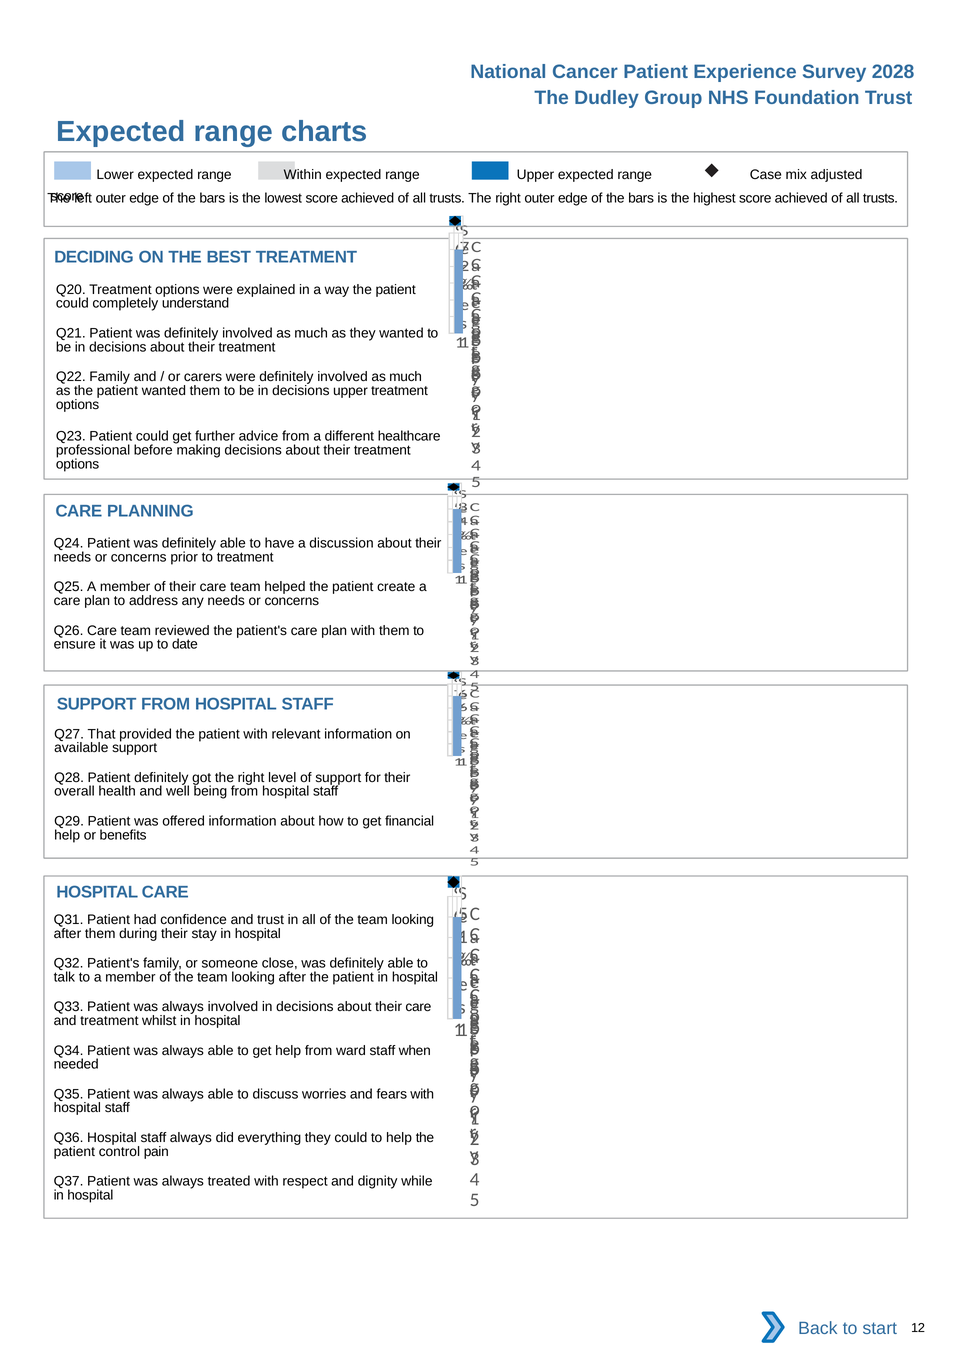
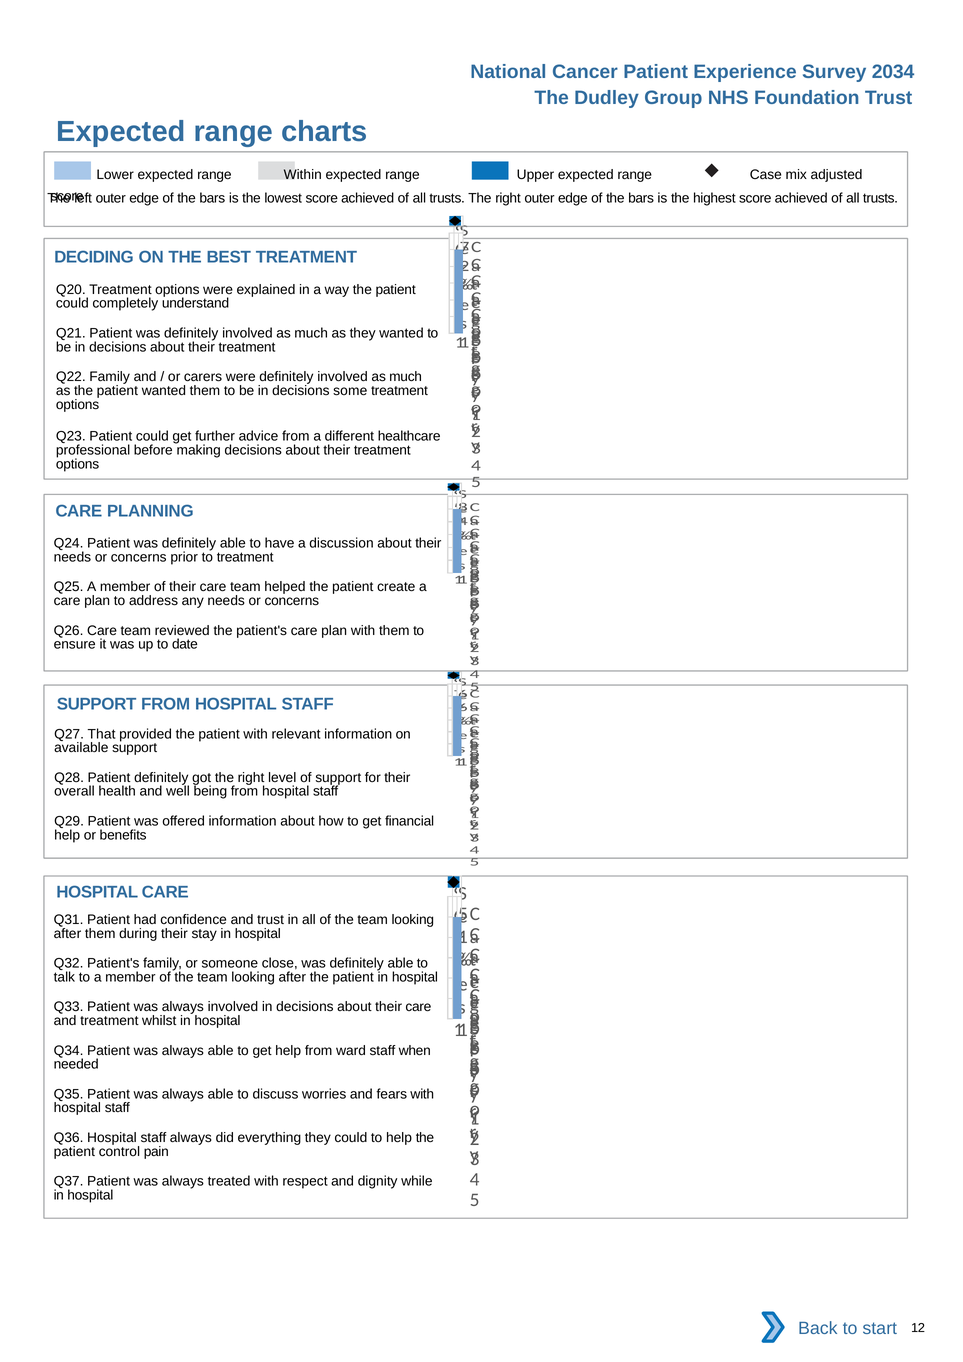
2028: 2028 -> 2034 (893, 72)
decisions upper: upper -> some (350, 391)
